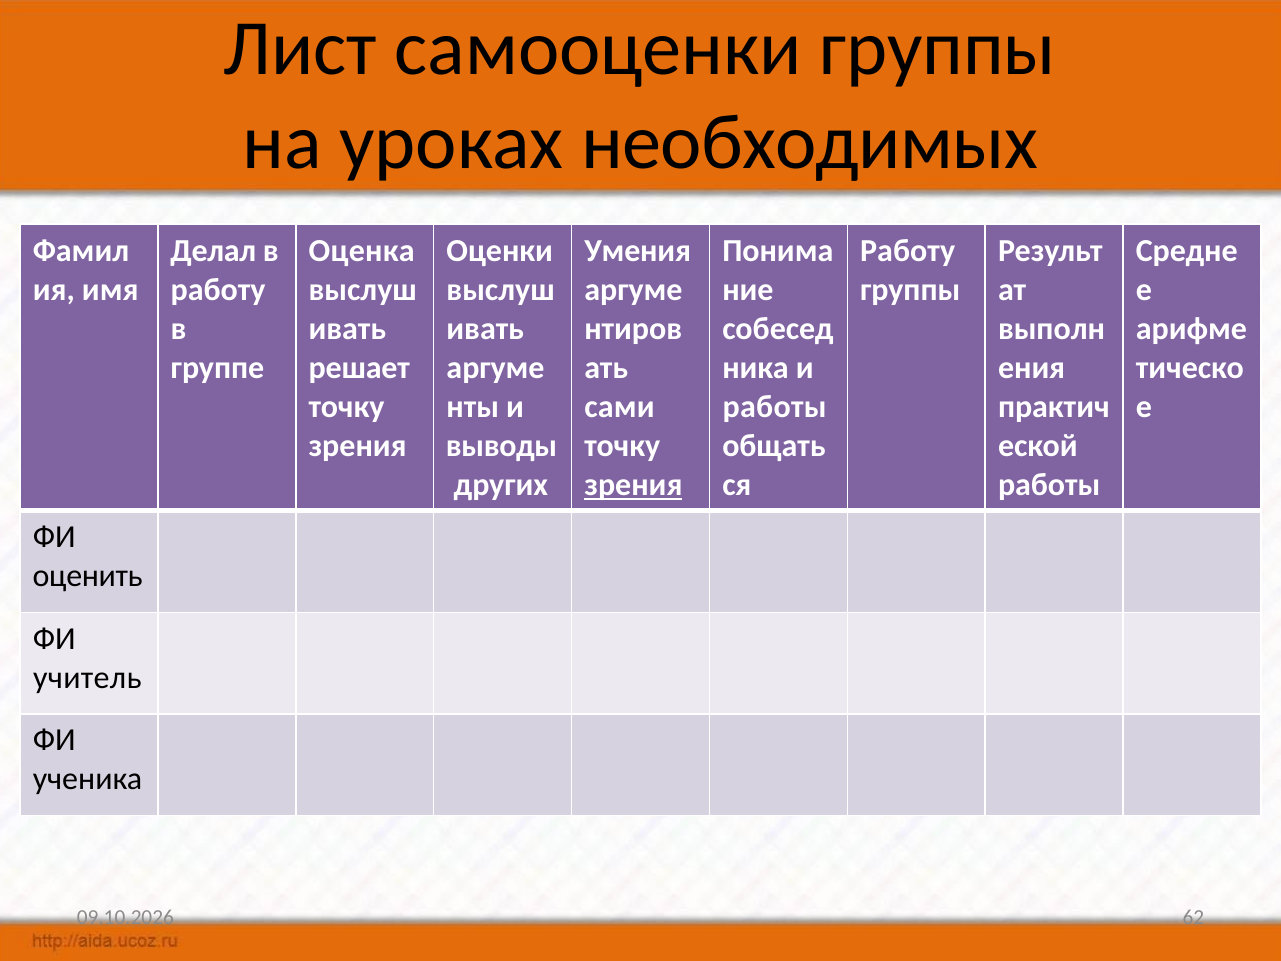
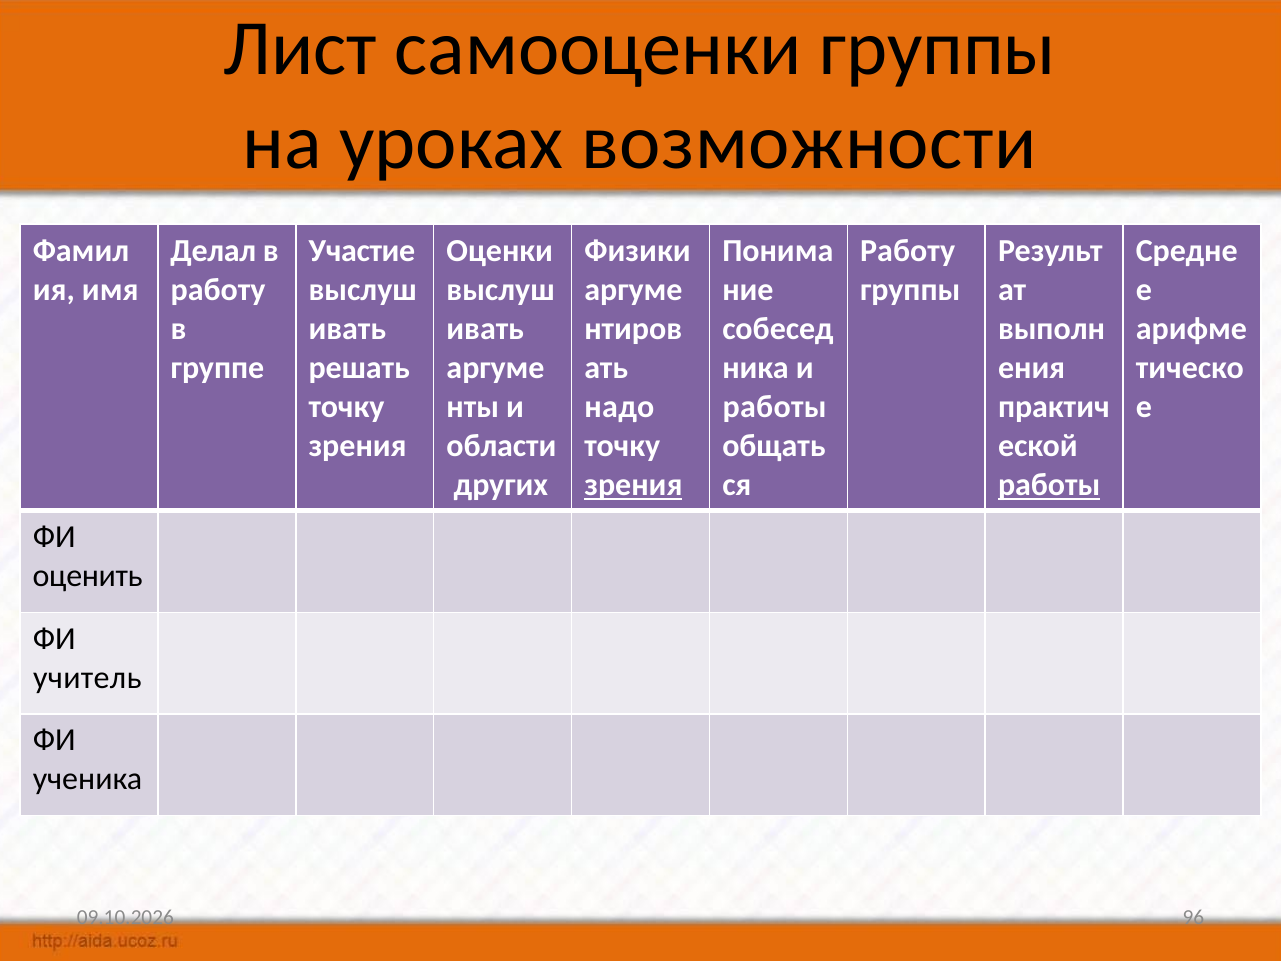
необходимых: необходимых -> возможности (809, 142)
Оценка: Оценка -> Участие (362, 251)
Умения: Умения -> Физики (638, 251)
решает: решает -> решать (359, 368)
сами: сами -> надо (619, 407)
выводы: выводы -> области (501, 446)
работы underline: none -> present (1049, 485)
62: 62 -> 96 (1193, 917)
